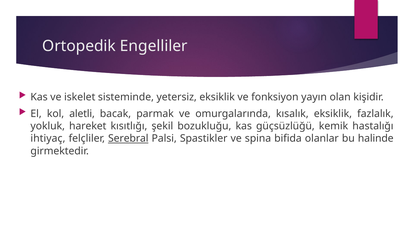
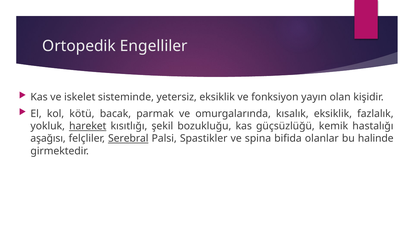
aletli: aletli -> kötü (82, 114)
hareket underline: none -> present (88, 126)
ihtiyaç: ihtiyaç -> aşağısı (48, 138)
